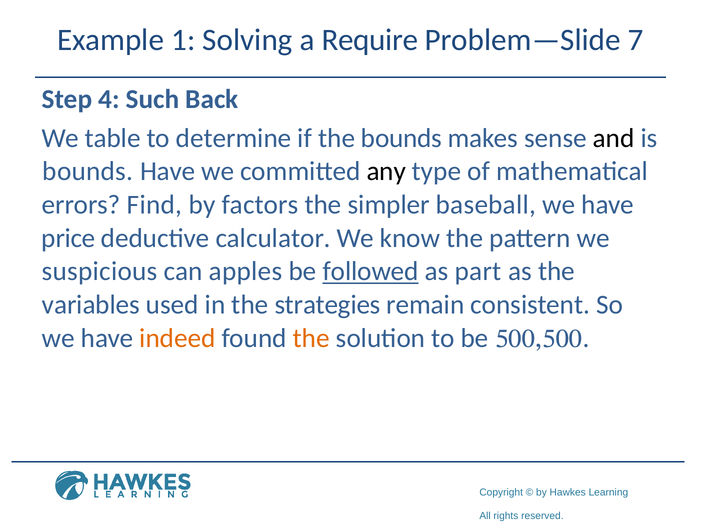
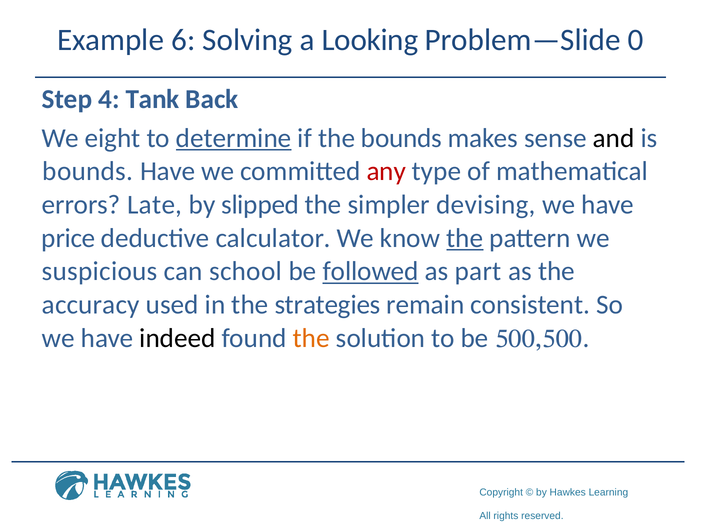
1: 1 -> 6 (183, 40)
Require: Require -> Looking (370, 40)
7: 7 -> 0 (636, 40)
Such: Such -> Tank (153, 99)
table: table -> eight (113, 138)
determine underline: none -> present (234, 138)
any colour: black -> red (386, 171)
Find: Find -> Late (155, 205)
factors: factors -> slipped (260, 205)
baseball: baseball -> devising (486, 205)
the underline: none -> present (465, 238)
apples: apples -> school (245, 271)
variables: variables -> accuracy (91, 305)
indeed colour: orange -> black (178, 338)
